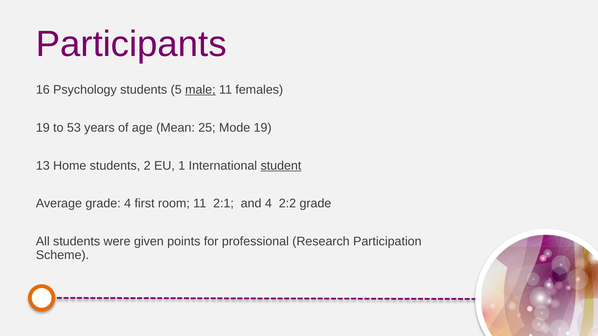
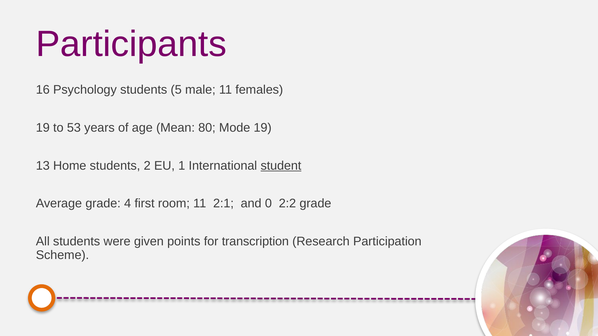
male underline: present -> none (200, 90)
25: 25 -> 80 (207, 128)
and 4: 4 -> 0 (268, 204)
professional: professional -> transcription (255, 242)
